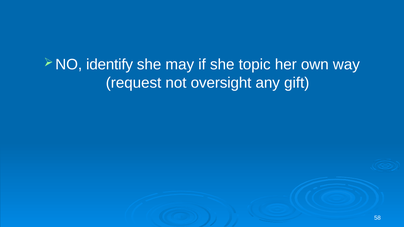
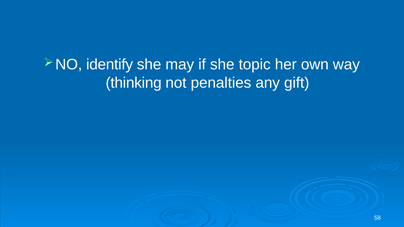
request: request -> thinking (134, 83)
oversight: oversight -> penalties (221, 83)
